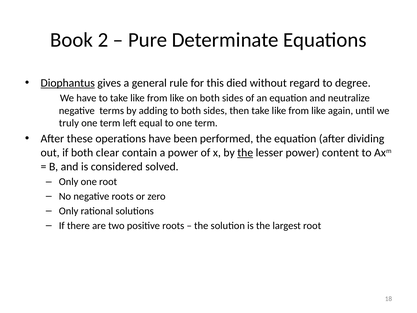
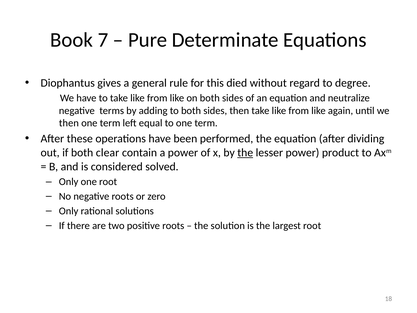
2: 2 -> 7 (103, 40)
Diophantus underline: present -> none (68, 83)
truly: truly -> then (69, 123)
content: content -> product (341, 153)
